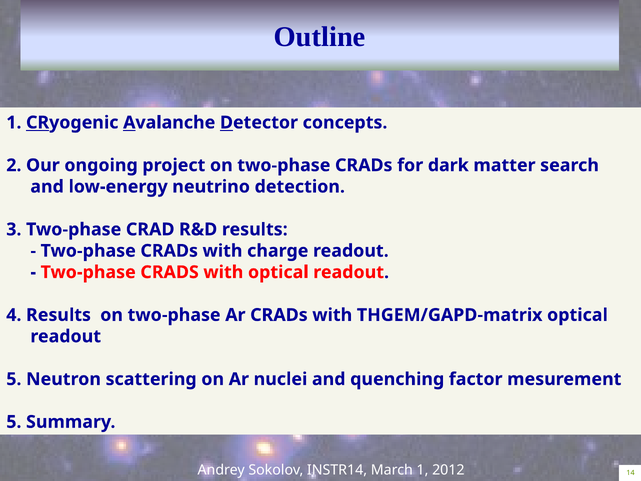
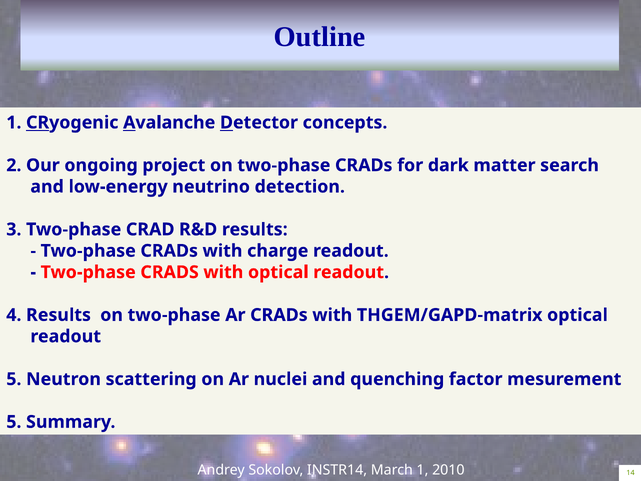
2012: 2012 -> 2010 (448, 470)
